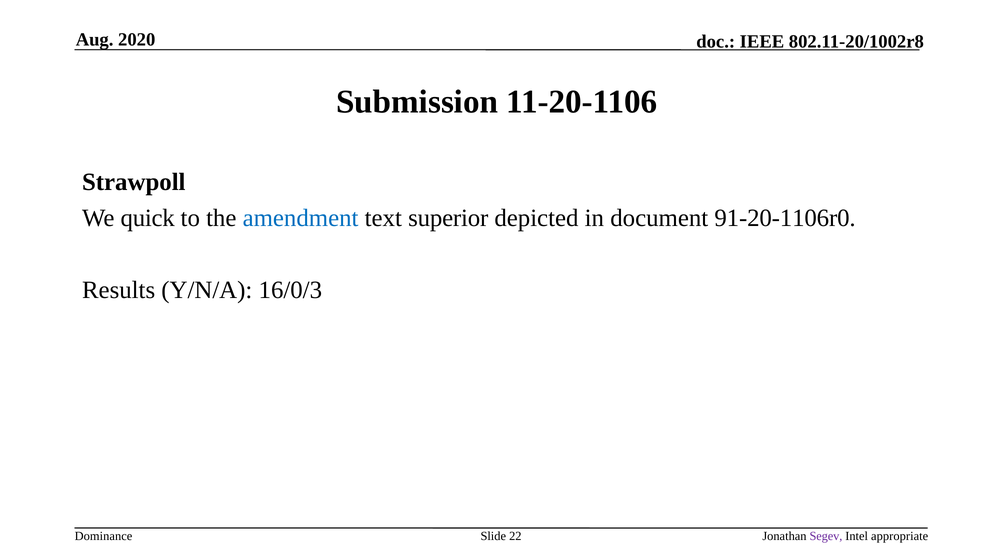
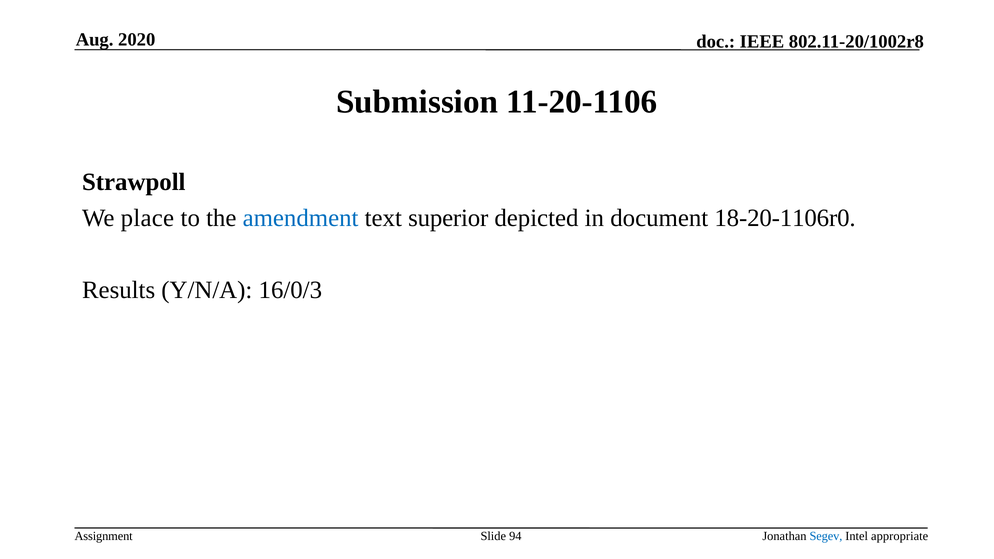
quick: quick -> place (147, 218)
91-20-1106r0: 91-20-1106r0 -> 18-20-1106r0 (785, 218)
Dominance: Dominance -> Assignment (104, 536)
22: 22 -> 94 (515, 536)
Segev colour: purple -> blue (826, 536)
